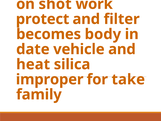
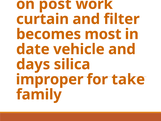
shot: shot -> post (55, 4)
protect: protect -> curtain (43, 19)
body: body -> most (103, 34)
heat: heat -> days (33, 64)
